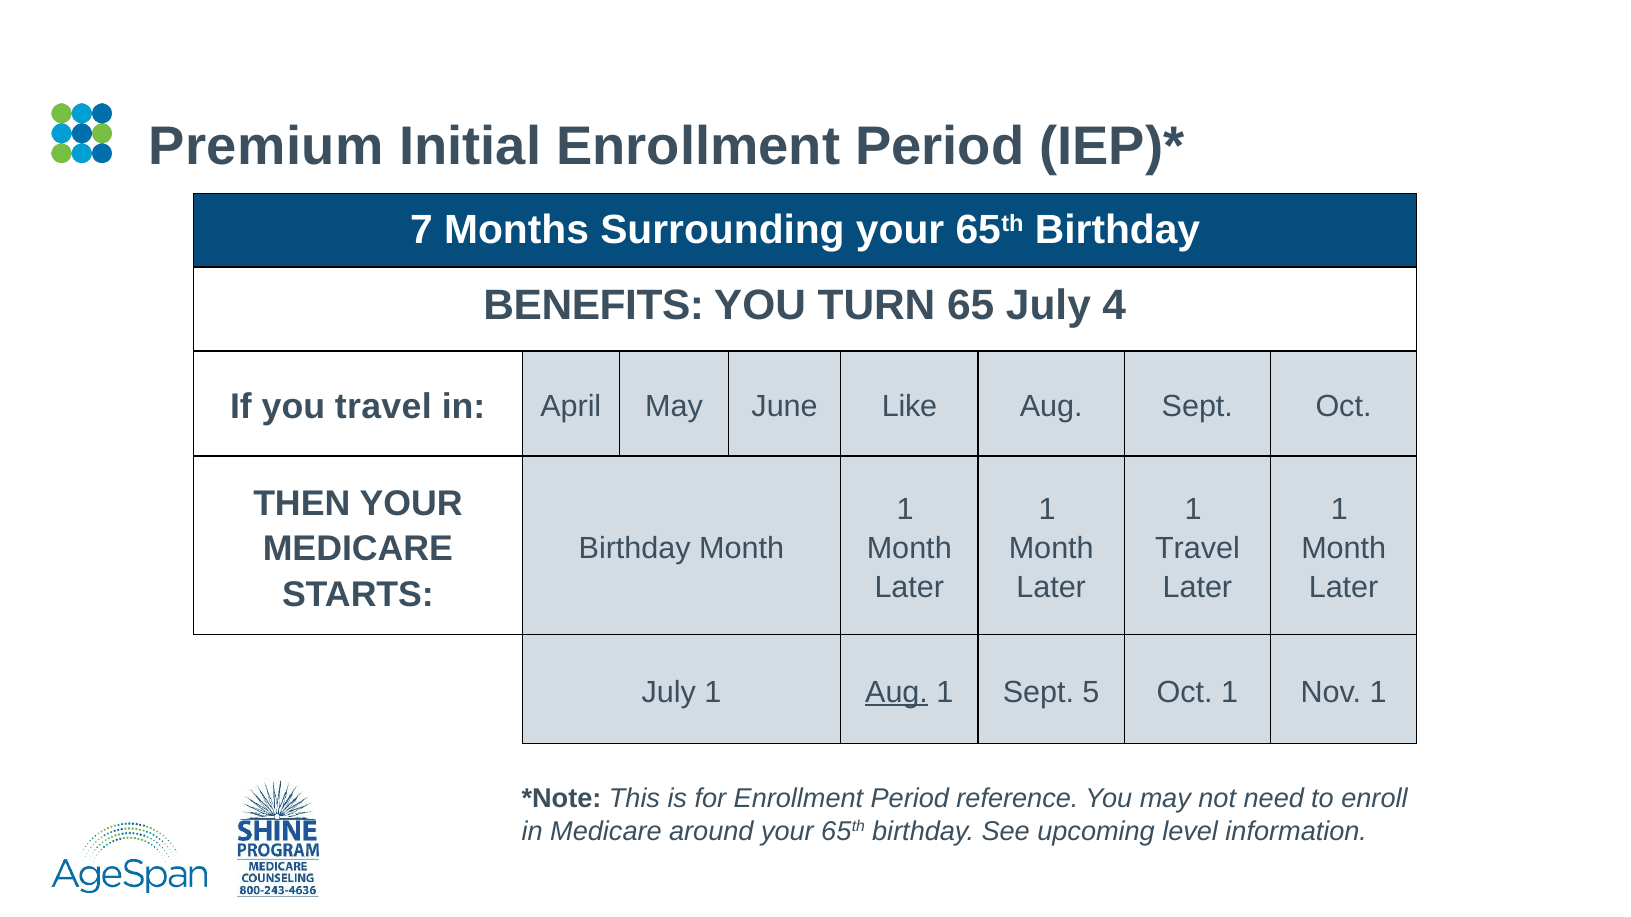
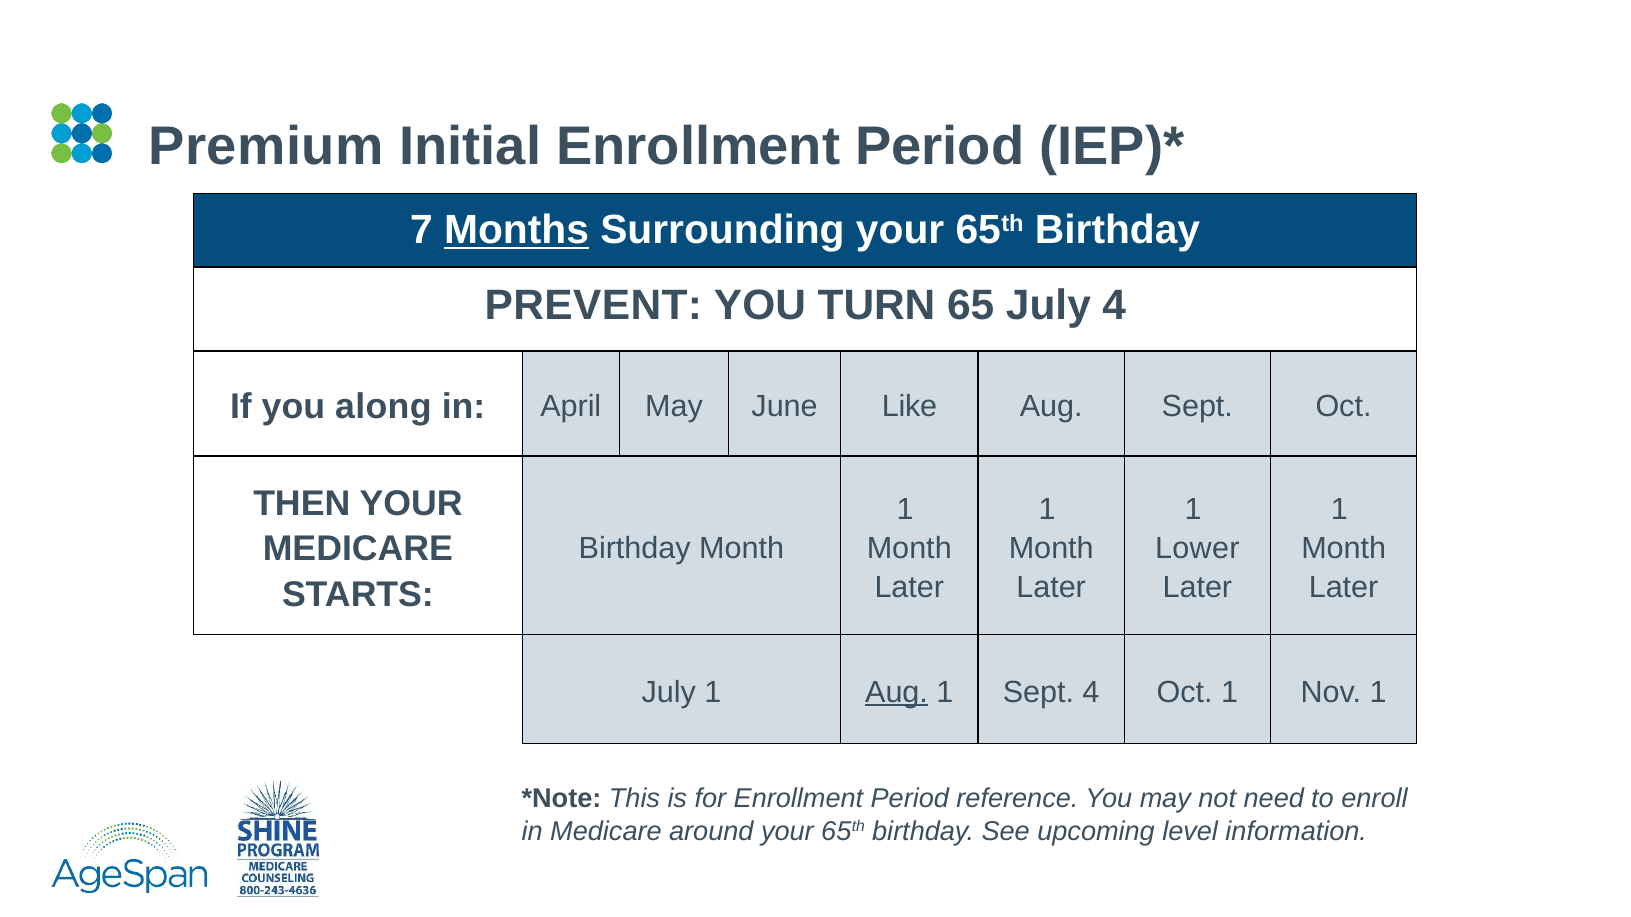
Months underline: none -> present (517, 231)
BENEFITS: BENEFITS -> PREVENT (593, 305)
you travel: travel -> along (383, 407)
Travel: Travel -> Lower (1197, 549)
Sept 5: 5 -> 4 (1091, 693)
